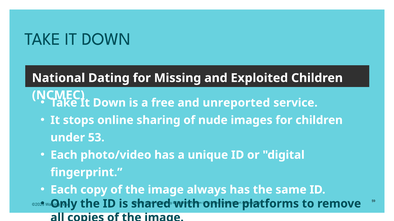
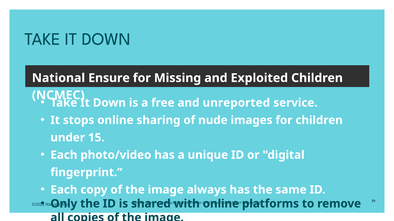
Dating: Dating -> Ensure (109, 78)
53: 53 -> 15 (96, 138)
